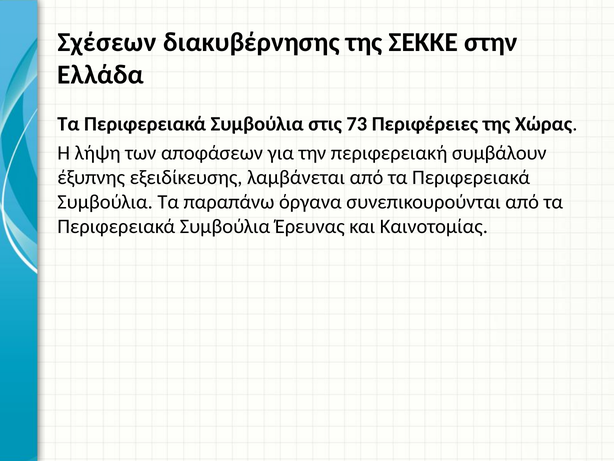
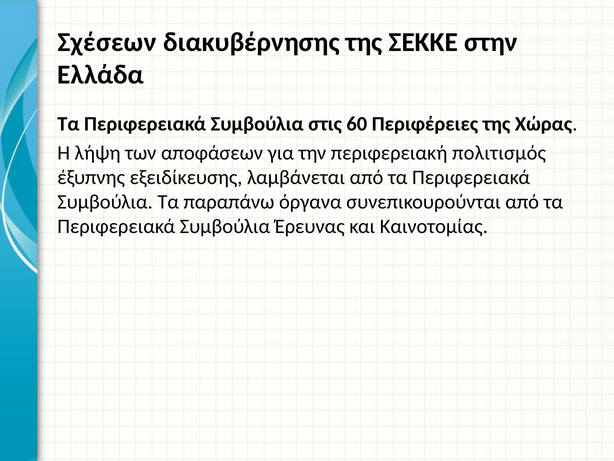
73: 73 -> 60 (357, 124)
συμβάλουν: συμβάλουν -> πολιτισμός (499, 153)
